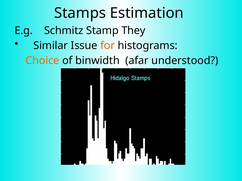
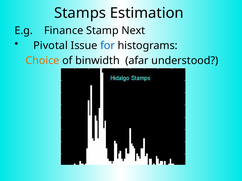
Schmitz: Schmitz -> Finance (64, 31)
They: They -> Next (133, 31)
Similar: Similar -> Pivotal (51, 46)
for colour: orange -> blue (108, 46)
